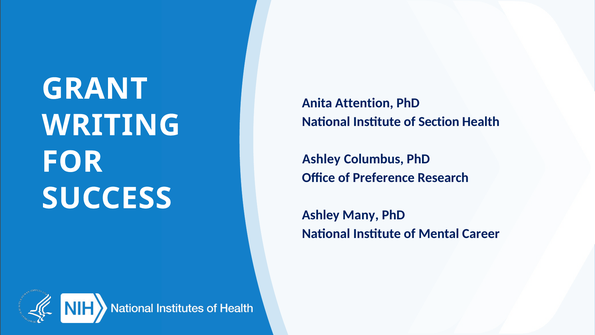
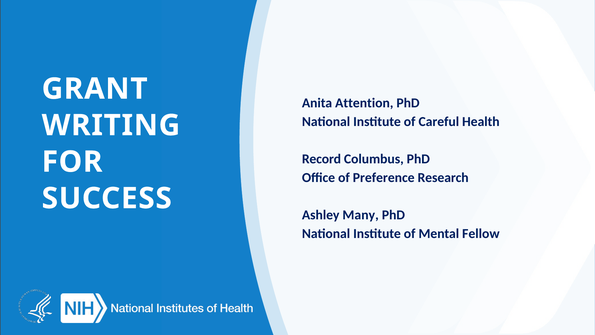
Section: Section -> Careful (439, 121)
Ashley: Ashley -> Record (321, 159)
Career: Career -> Fellow (481, 233)
